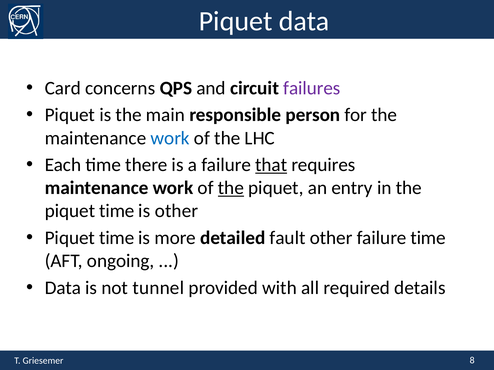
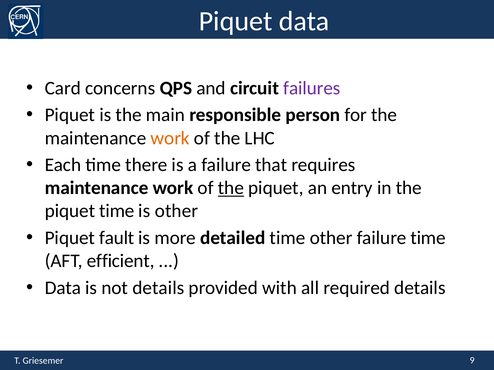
work colour: blue -> orange (170, 138)
that underline: present -> none (271, 165)
time: time -> fault (117, 238)
detailed fault: fault -> time (288, 238)
ongoing: ongoing -> efficient (121, 261)
not tunnel: tunnel -> details (158, 288)
8: 8 -> 9 (472, 361)
